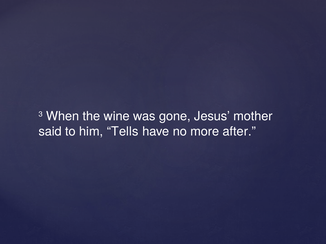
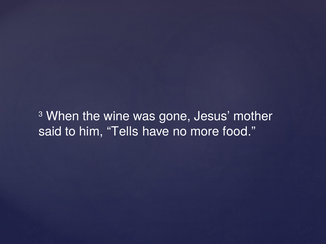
after: after -> food (239, 132)
